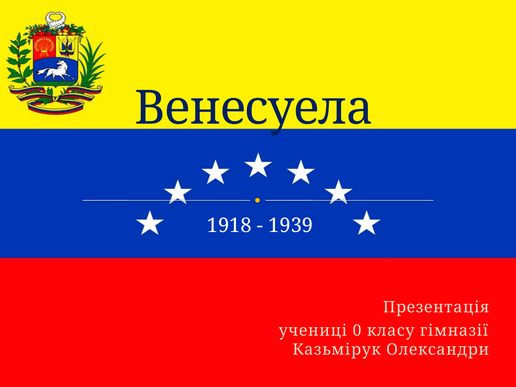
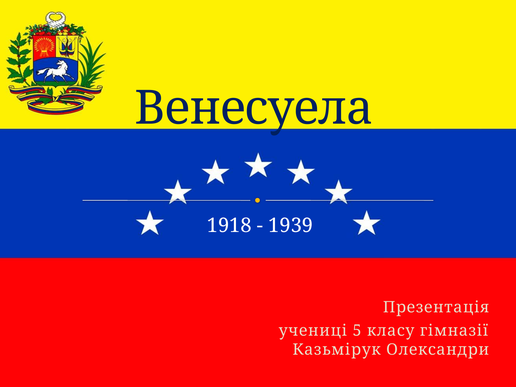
0: 0 -> 5 (357, 331)
